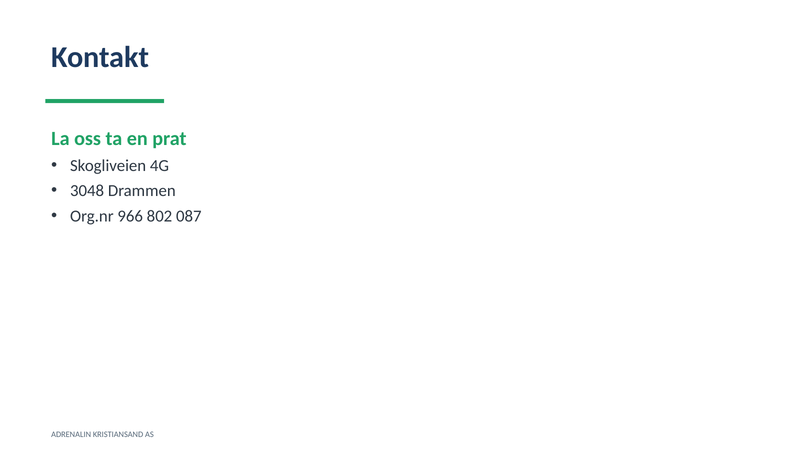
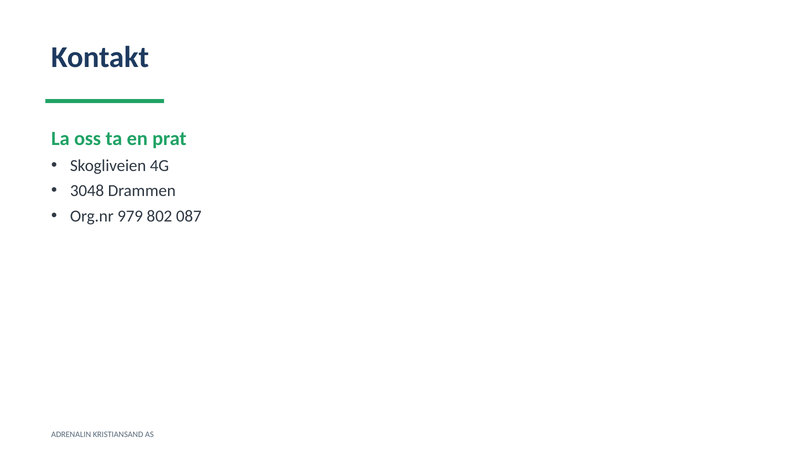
966: 966 -> 979 (130, 216)
